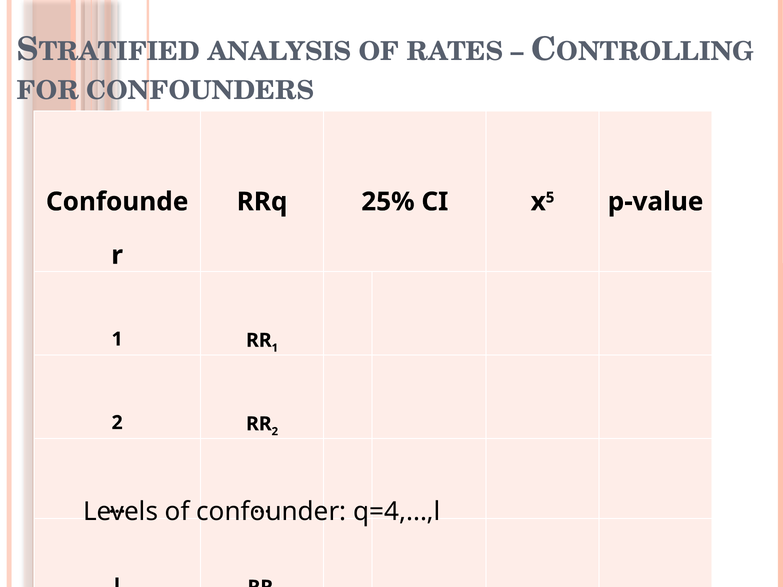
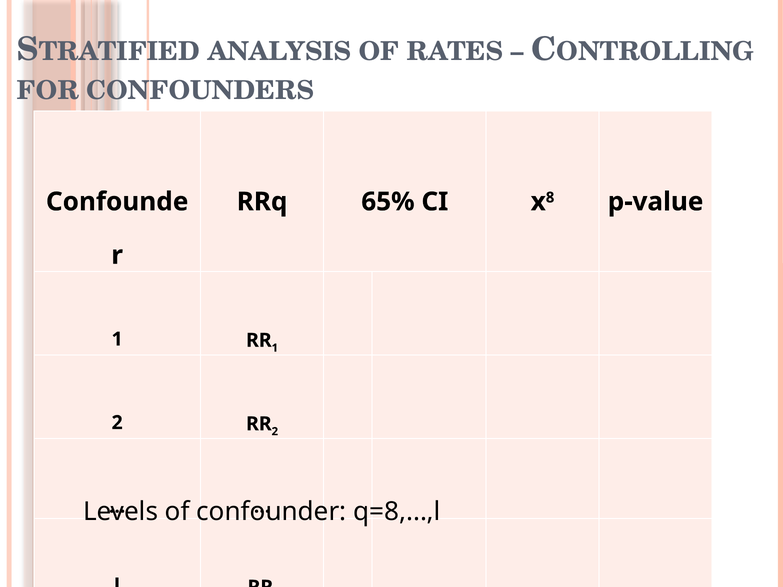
25%: 25% -> 65% (388, 202)
5: 5 -> 8 (550, 198)
q=4,...,l: q=4,...,l -> q=8,...,l (397, 512)
